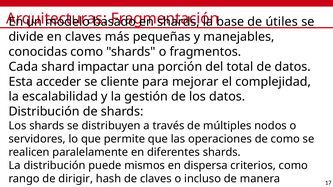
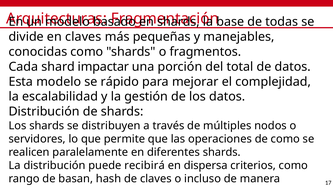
útiles: útiles -> todas (282, 22)
Esta acceder: acceder -> modelo (59, 82)
cliente: cliente -> rápido (120, 82)
mismos: mismos -> recibirá (145, 166)
dirigir: dirigir -> basan (76, 179)
